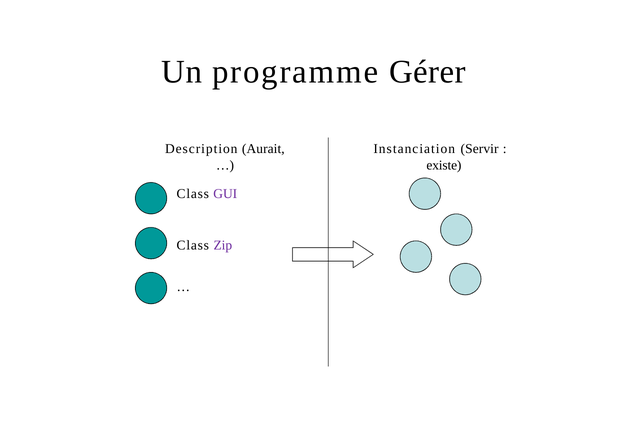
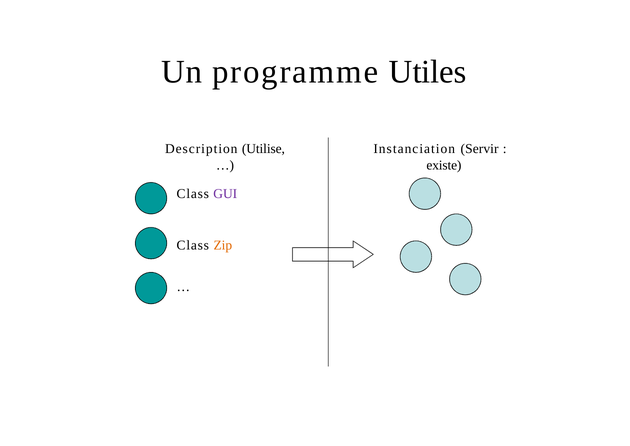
Gérer: Gérer -> Utiles (428, 72)
Aurait: Aurait -> Utilise (263, 149)
Zip colour: purple -> orange (223, 245)
